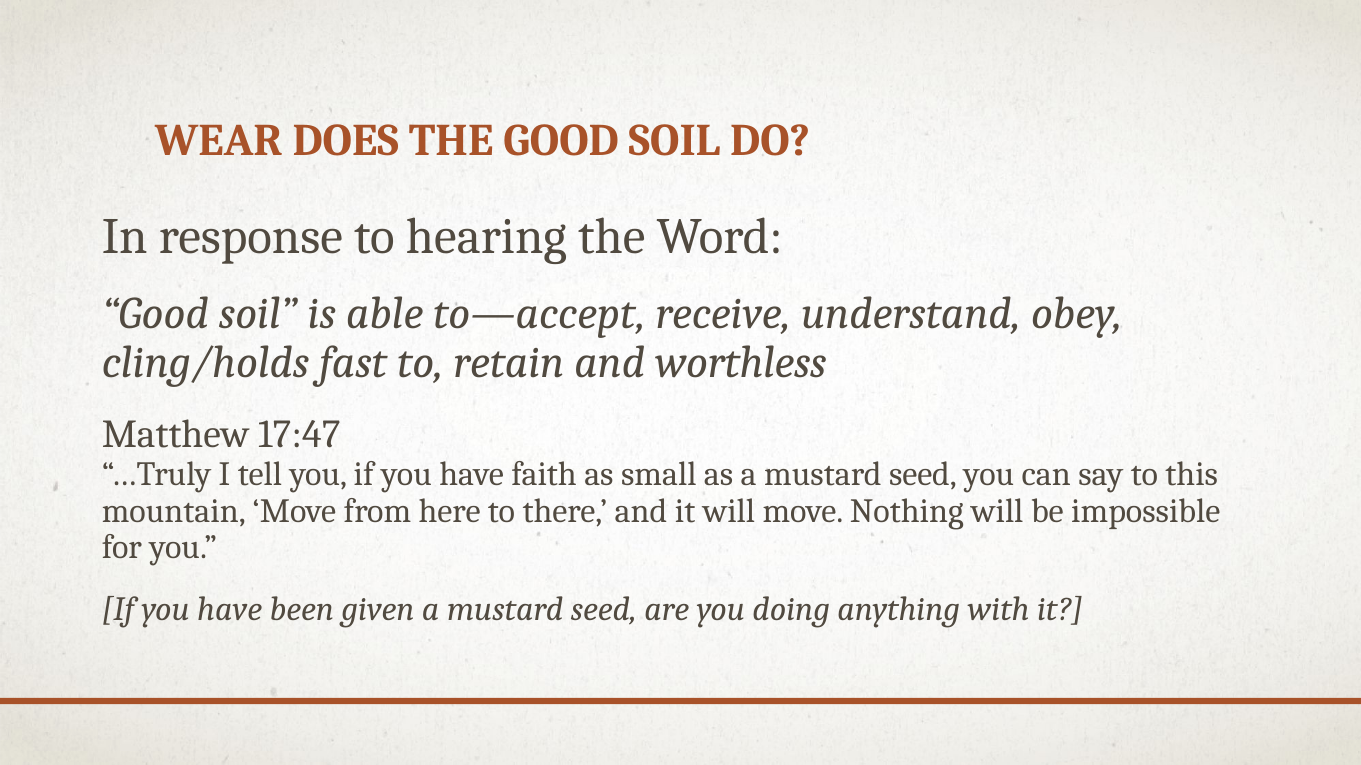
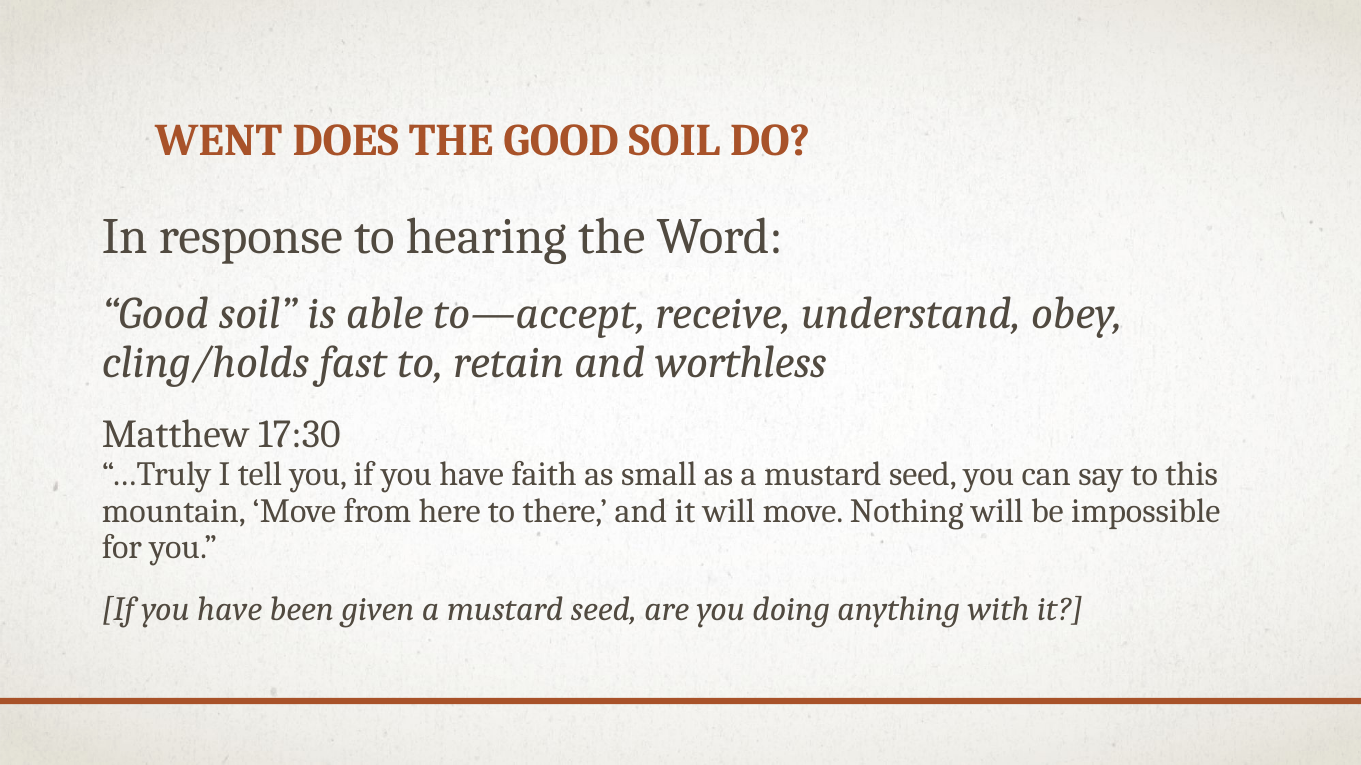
WEAR: WEAR -> WENT (219, 140)
17:47: 17:47 -> 17:30 (299, 435)
